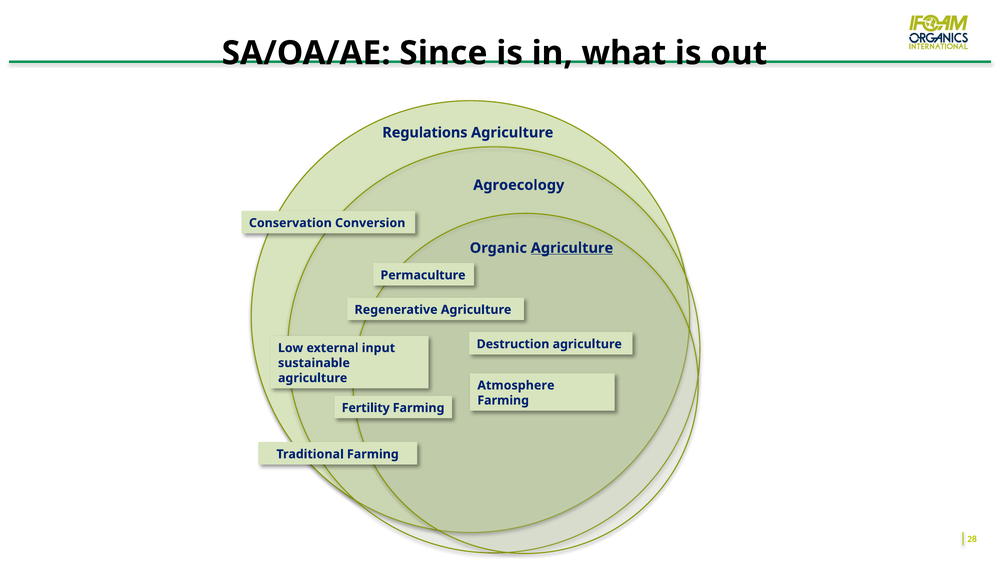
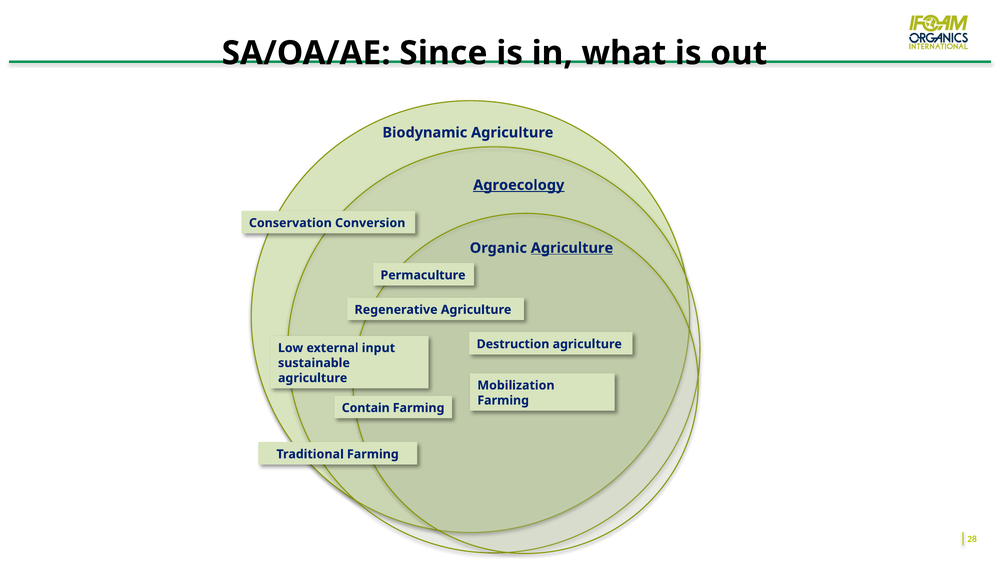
Regulations: Regulations -> Biodynamic (425, 132)
Agroecology underline: none -> present (519, 185)
Atmosphere: Atmosphere -> Mobilization (516, 385)
Fertility: Fertility -> Contain (366, 408)
